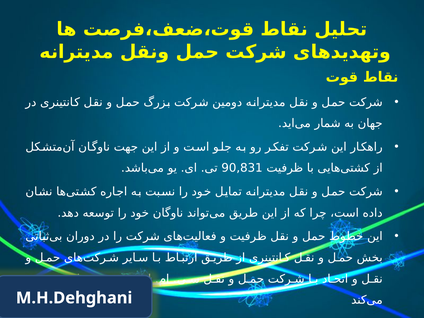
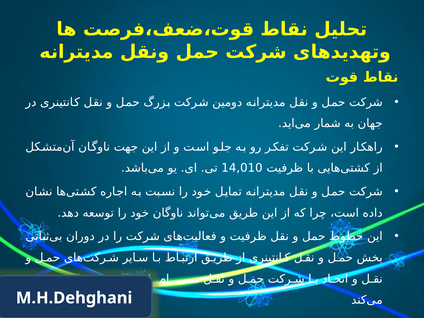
90,831: 90,831 -> 14,010 (242, 168)
